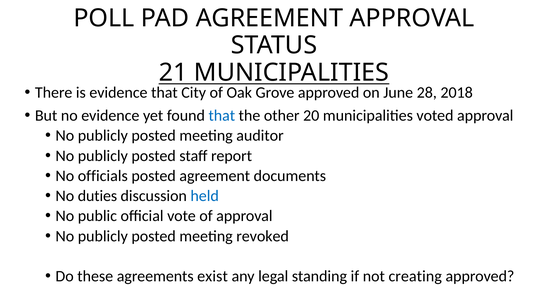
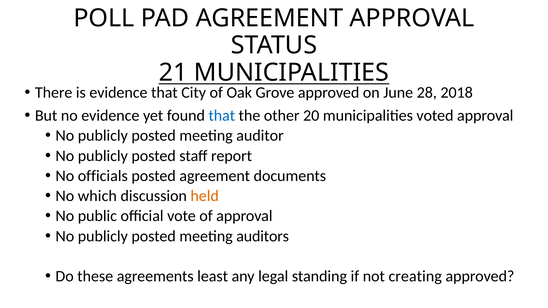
duties: duties -> which (97, 196)
held colour: blue -> orange (205, 196)
revoked: revoked -> auditors (263, 236)
exist: exist -> least (213, 277)
